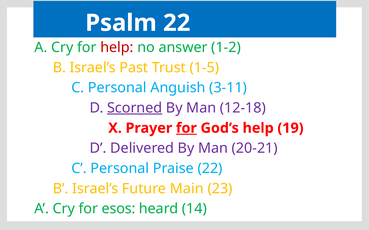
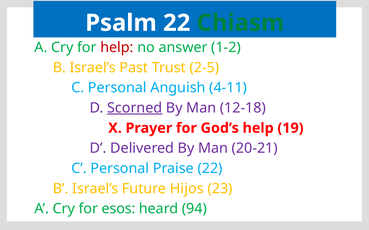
Chiasm colour: blue -> green (240, 23)
1-5: 1-5 -> 2-5 (204, 68)
3-11: 3-11 -> 4-11 (228, 88)
for underline: present -> none (186, 128)
Main: Main -> Hijos (187, 189)
14: 14 -> 94 (194, 209)
